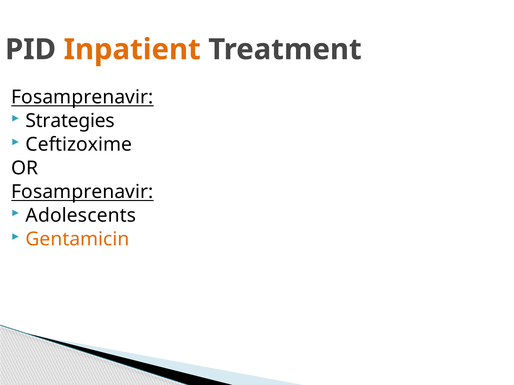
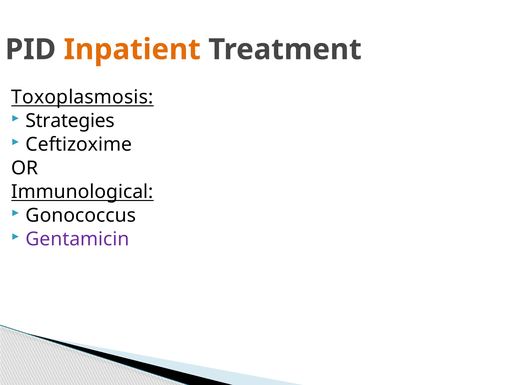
Fosamprenavir: Fosamprenavir -> Toxoplasmosis (82, 97)
Fosamprenavir: Fosamprenavir -> Immunological (82, 192)
Adolescents: Adolescents -> Gonococcus (81, 216)
Gentamicin colour: orange -> purple (77, 239)
